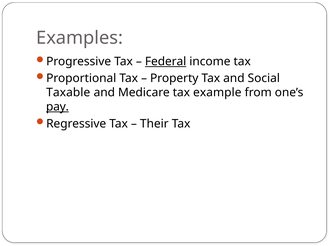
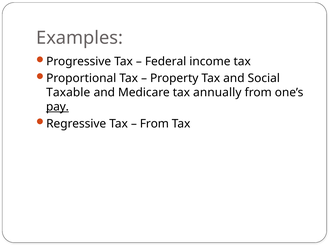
Federal underline: present -> none (166, 62)
example: example -> annually (217, 93)
Their: Their -> From (154, 124)
